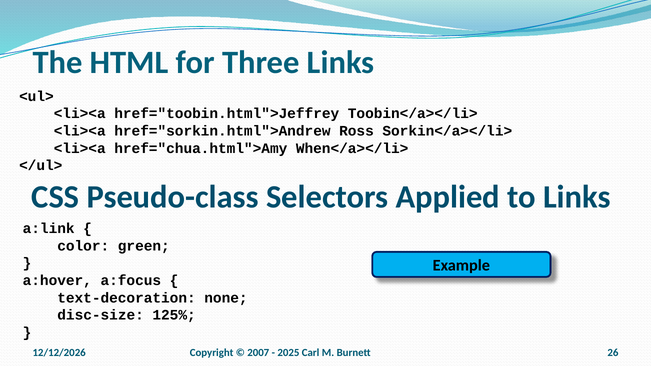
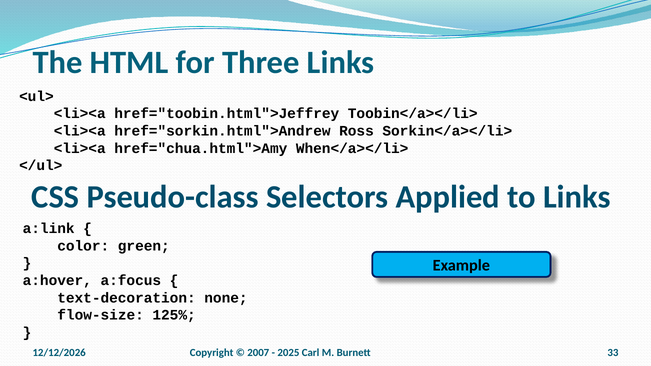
disc-size: disc-size -> flow-size (101, 315)
26: 26 -> 33 (613, 353)
